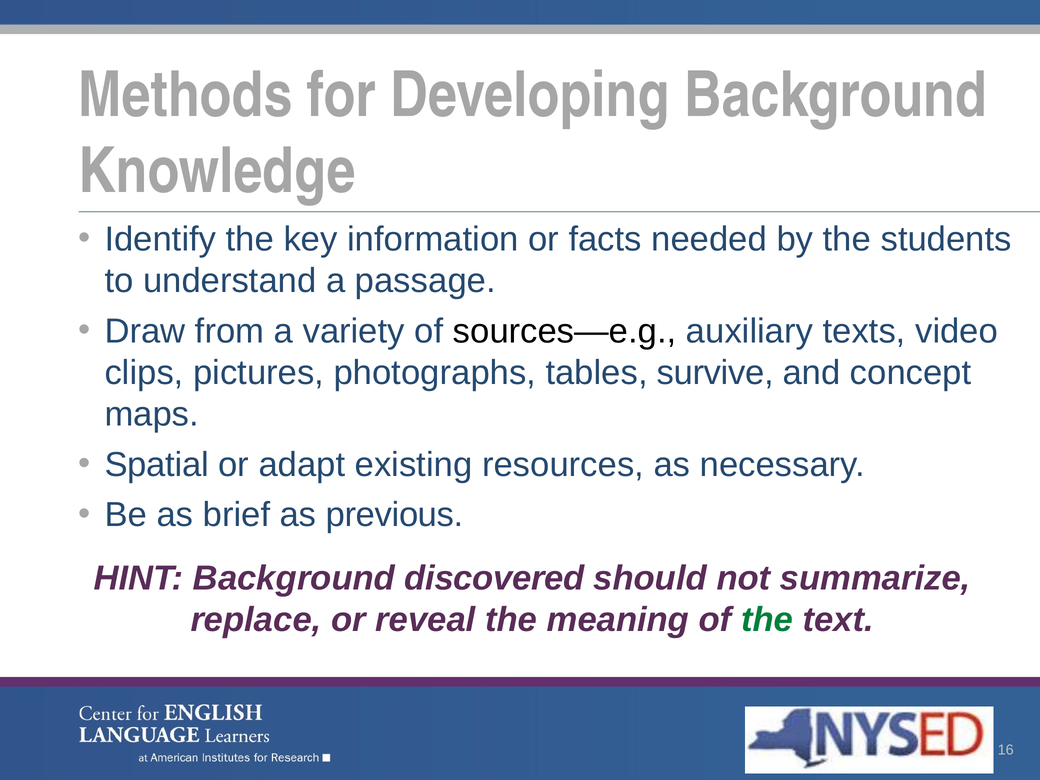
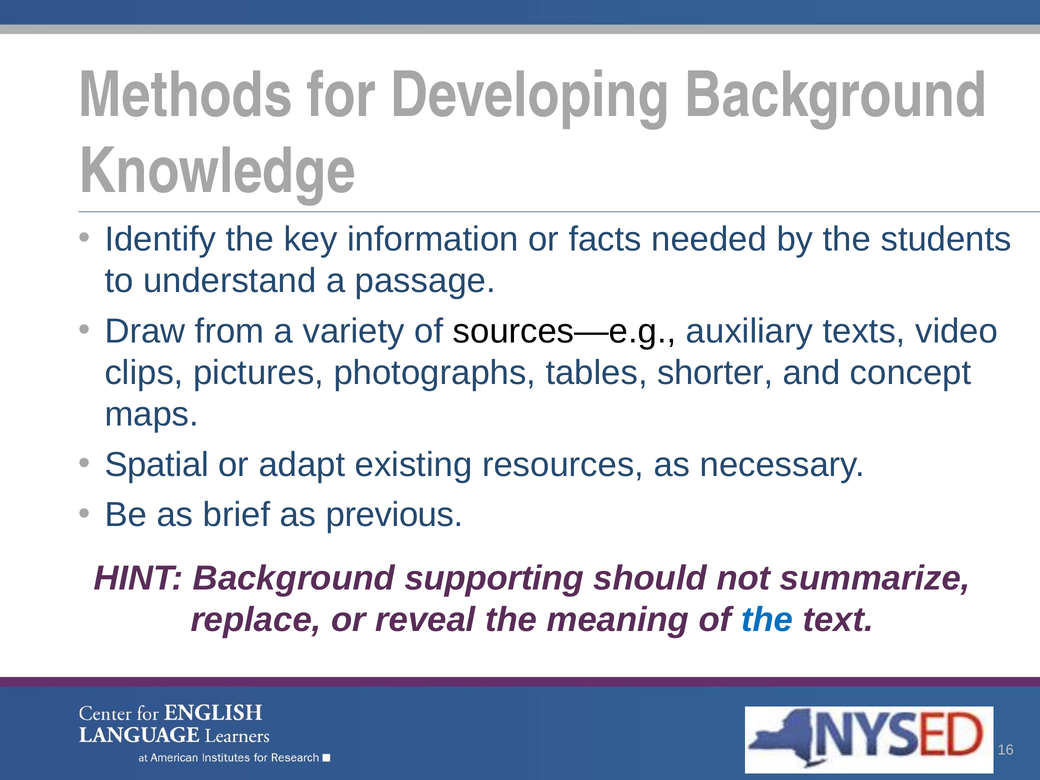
survive: survive -> shorter (715, 373)
discovered: discovered -> supporting (494, 578)
the colour: green -> blue (767, 620)
